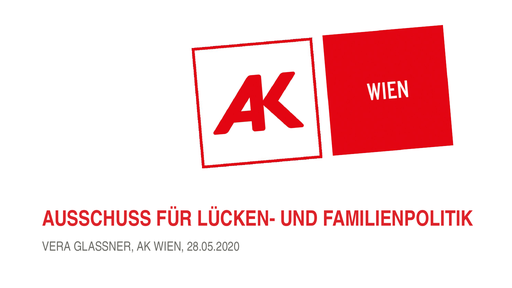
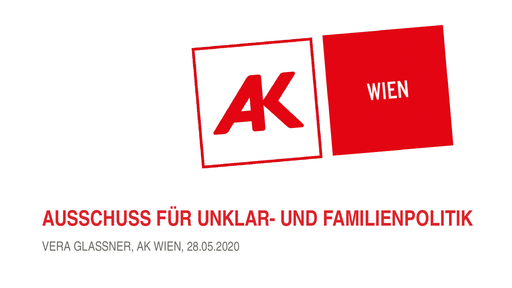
LÜCKEN-: LÜCKEN- -> UNKLAR- (236, 219)
